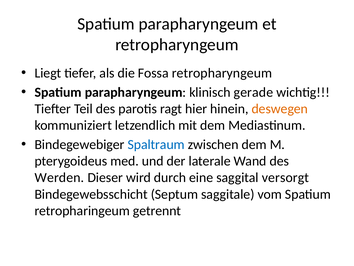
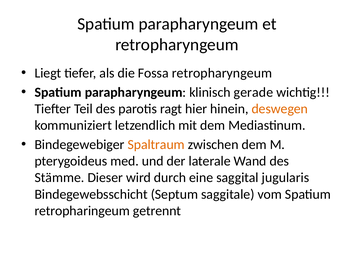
Spaltraum colour: blue -> orange (156, 144)
Werden: Werden -> Stämme (59, 177)
versorgt: versorgt -> jugularis (285, 177)
